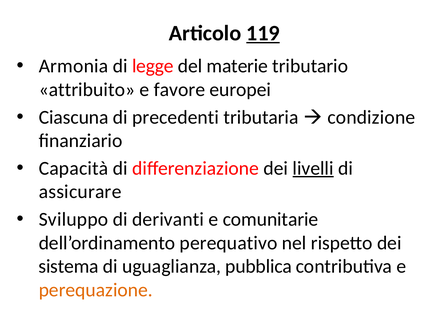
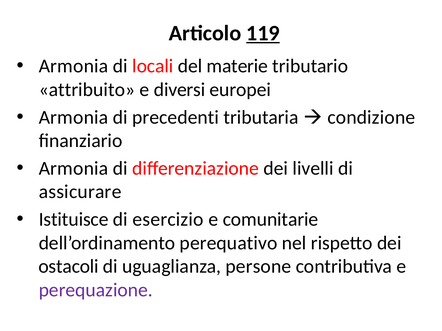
legge: legge -> locali (153, 66)
favore: favore -> diversi (180, 90)
Ciascuna: Ciascuna -> Armonia (74, 117)
Capacità: Capacità -> Armonia (74, 169)
livelli underline: present -> none (313, 169)
Sviluppo: Sviluppo -> Istituisce (74, 220)
derivanti: derivanti -> esercizio (168, 220)
sistema: sistema -> ostacoli (69, 267)
pubblica: pubblica -> persone (258, 267)
perequazione colour: orange -> purple (96, 290)
